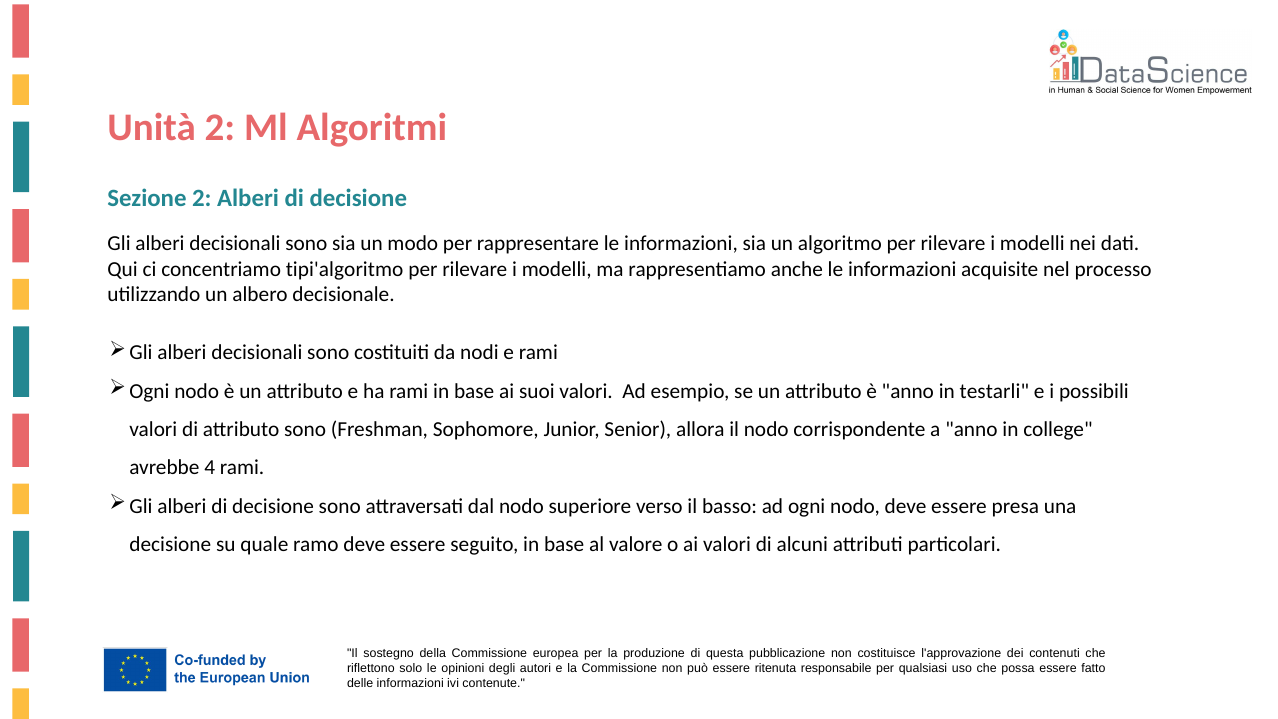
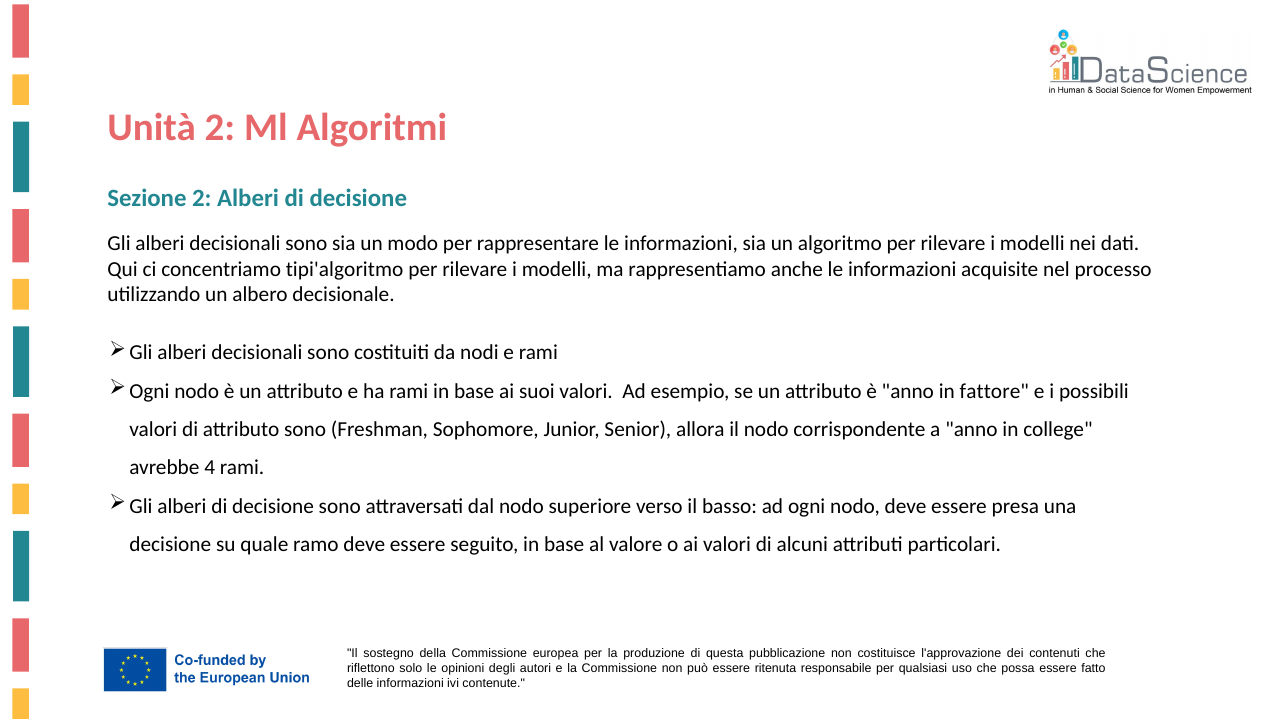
testarli: testarli -> fattore (994, 391)
